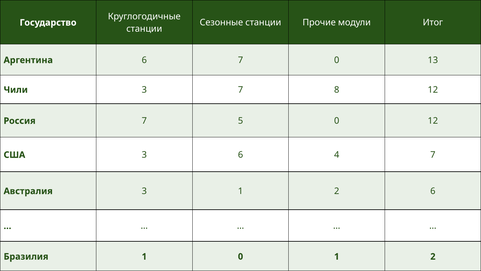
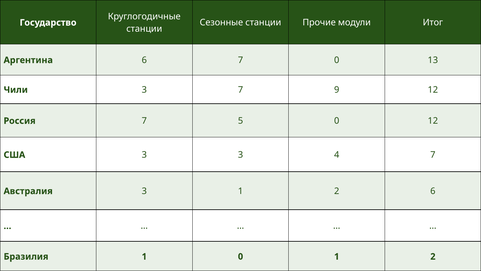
8: 8 -> 9 (337, 90)
3 6: 6 -> 3 (241, 155)
